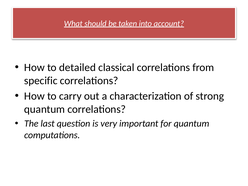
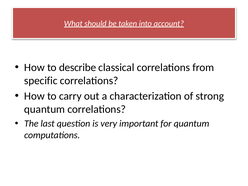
detailed: detailed -> describe (78, 67)
